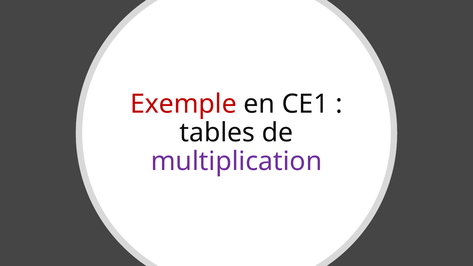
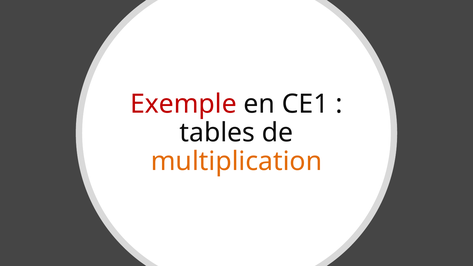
multiplication colour: purple -> orange (236, 162)
